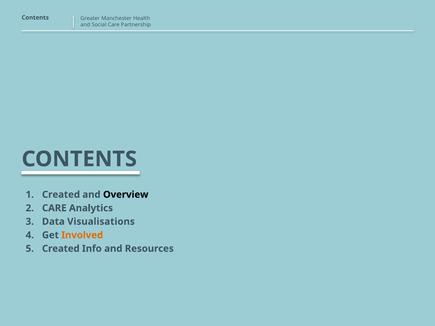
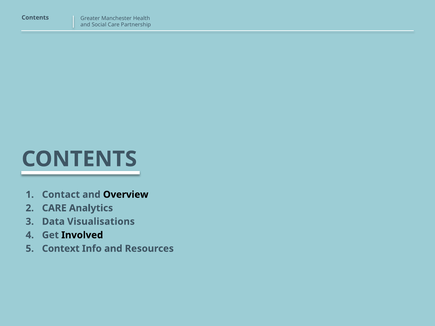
Created: Created -> Contact (61, 195)
Involved colour: orange -> black (82, 235)
Created: Created -> Context (61, 249)
